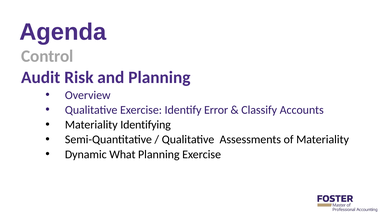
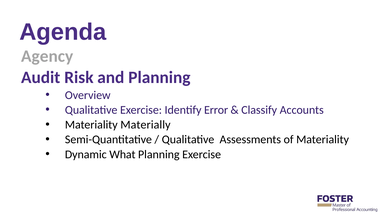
Control: Control -> Agency (47, 56)
Identifying: Identifying -> Materially (145, 125)
